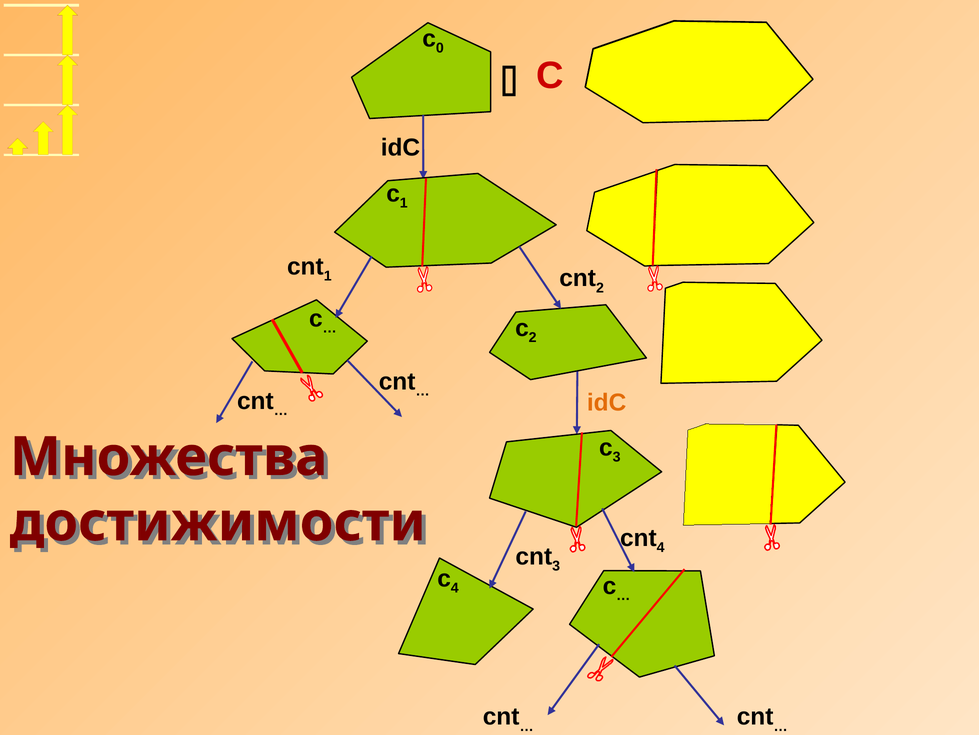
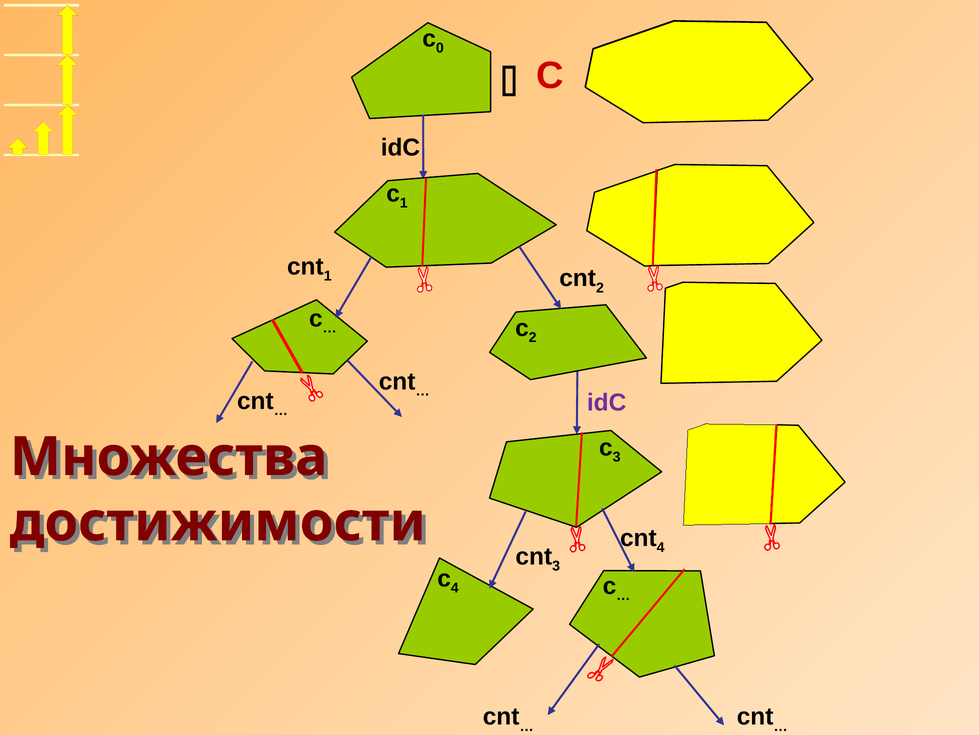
idC colour: orange -> purple (607, 402)
